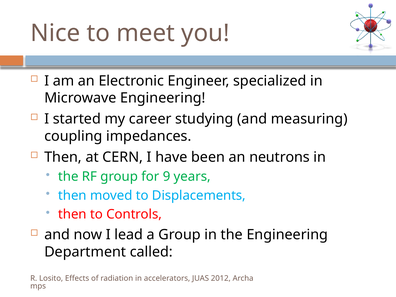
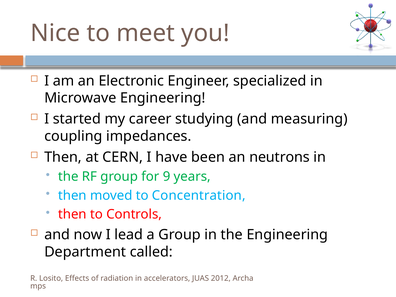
Displacements: Displacements -> Concentration (199, 195)
